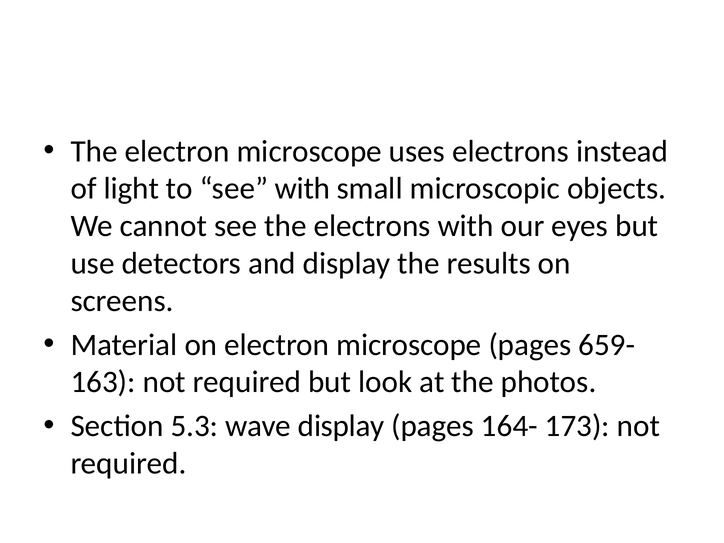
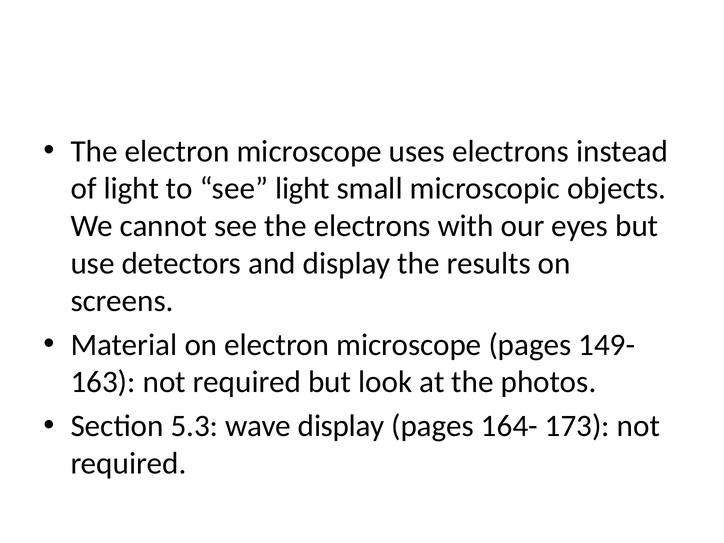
see with: with -> light (303, 189)
659-: 659- -> 149- (607, 345)
